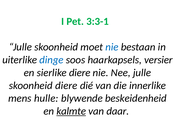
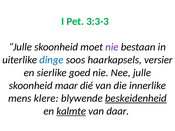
3:3-1: 3:3-1 -> 3:3-3 (98, 21)
nie colour: blue -> purple (112, 47)
sierlike diere: diere -> goed (80, 73)
skoonheid diere: diere -> maar (66, 86)
hulle: hulle -> klere (46, 98)
beskeidenheid underline: none -> present (136, 98)
